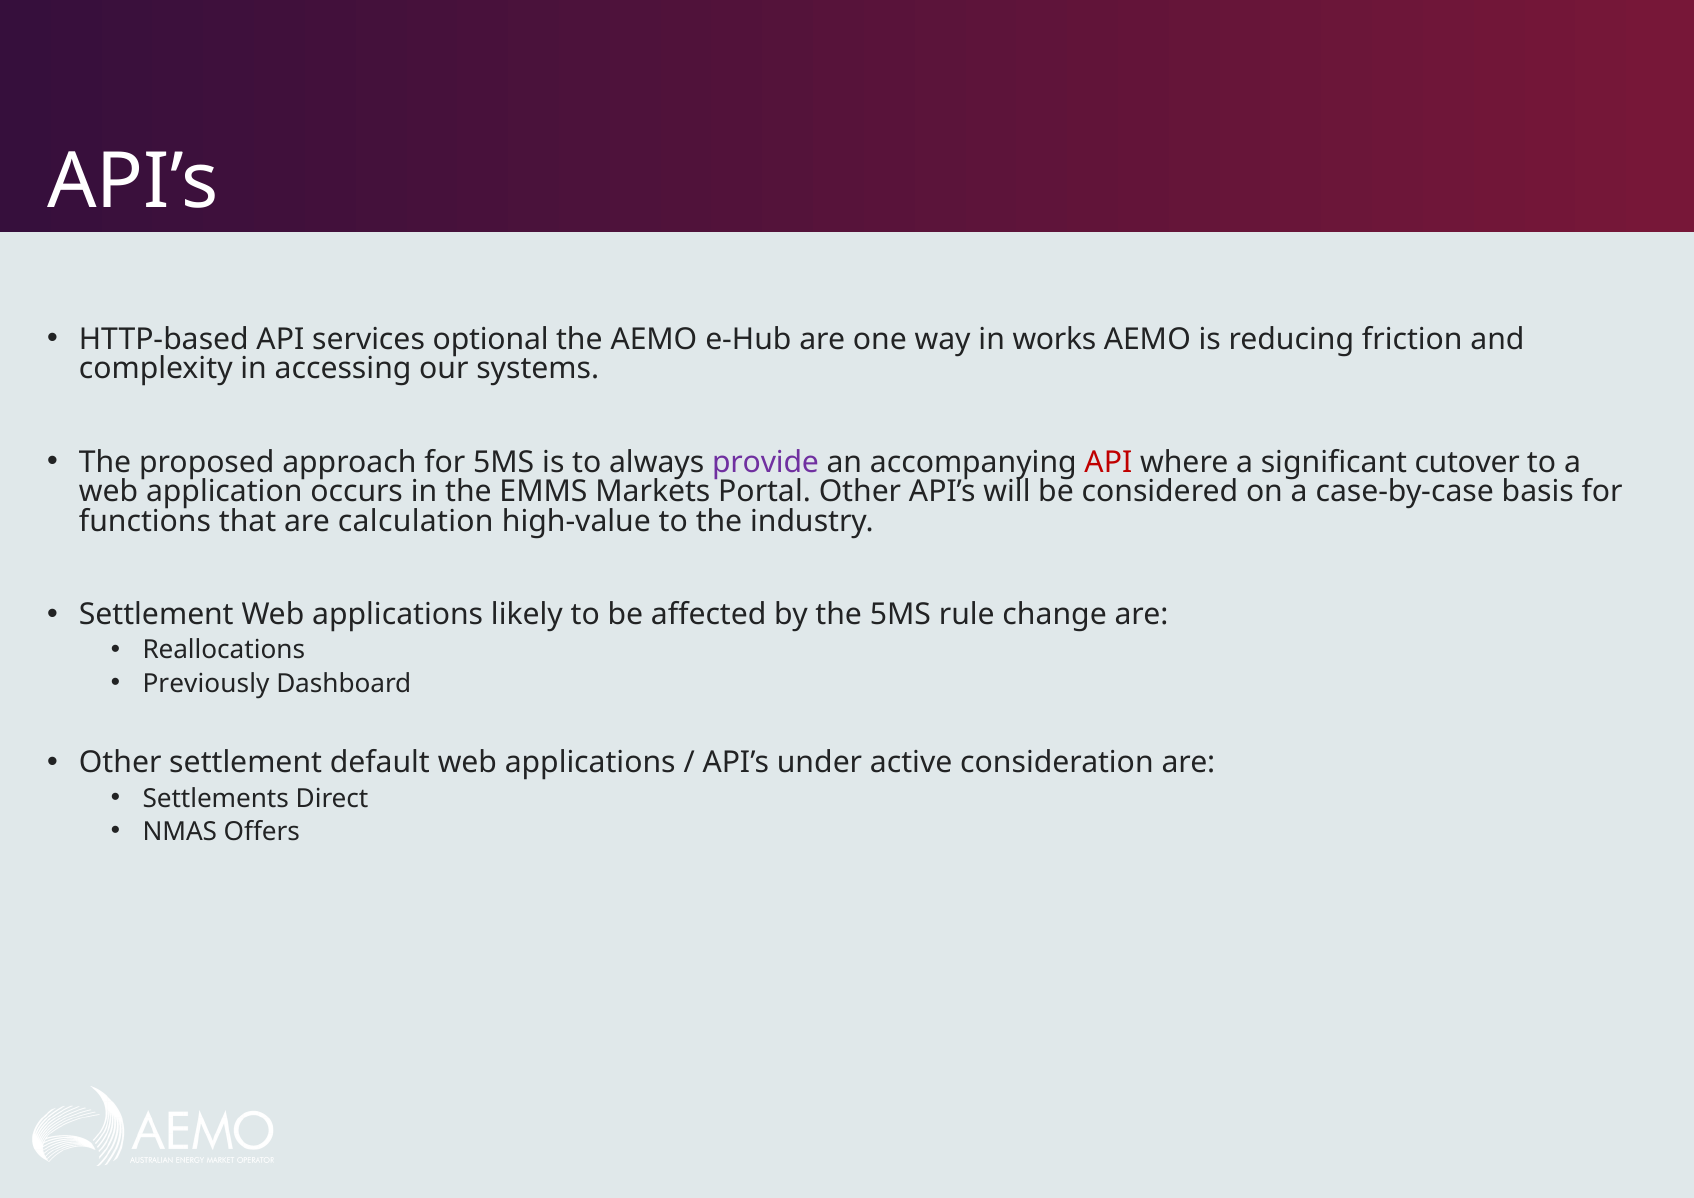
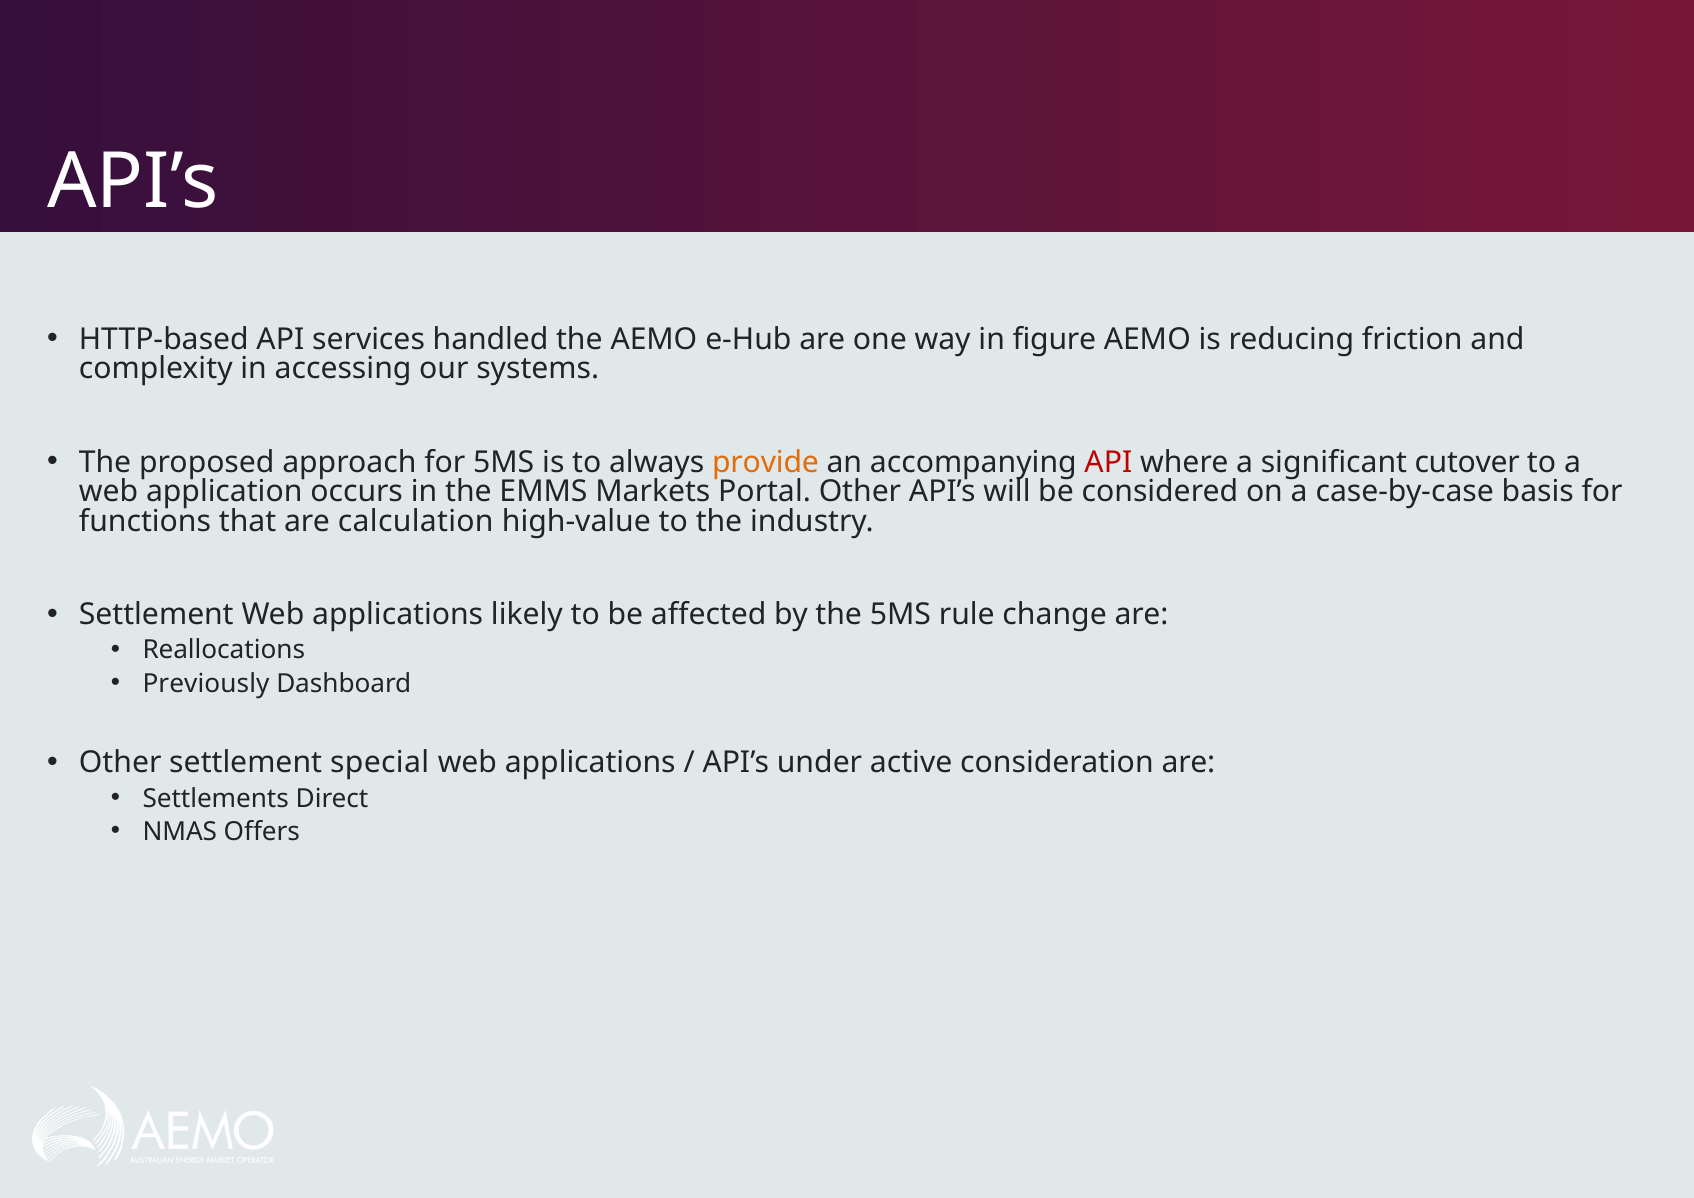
optional: optional -> handled (491, 340)
works: works -> figure (1054, 340)
provide colour: purple -> orange (765, 462)
default: default -> special (380, 763)
